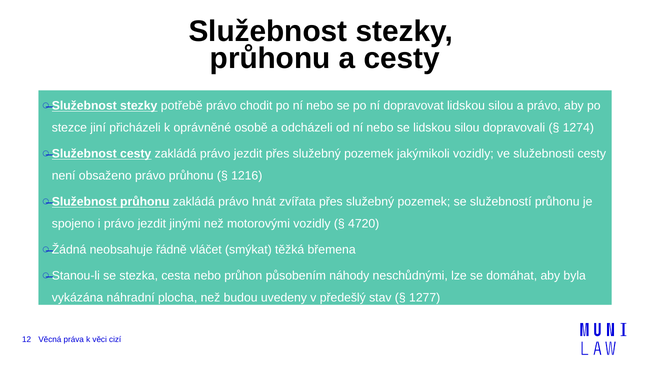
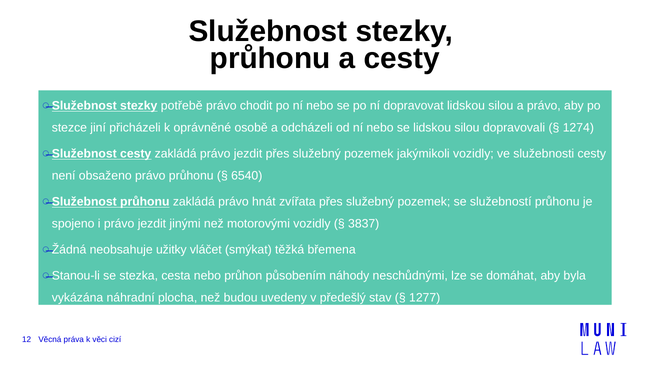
1216: 1216 -> 6540 (247, 176)
4720: 4720 -> 3837 (364, 224)
řádně: řádně -> užitky (171, 250)
